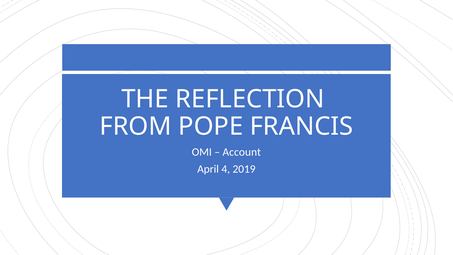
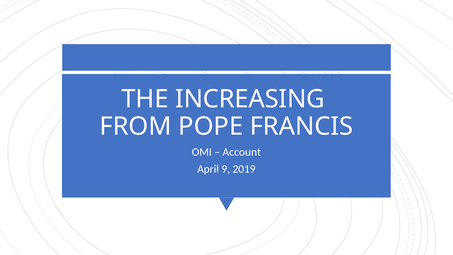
REFLECTION: REFLECTION -> INCREASING (250, 99)
4: 4 -> 9 (226, 169)
